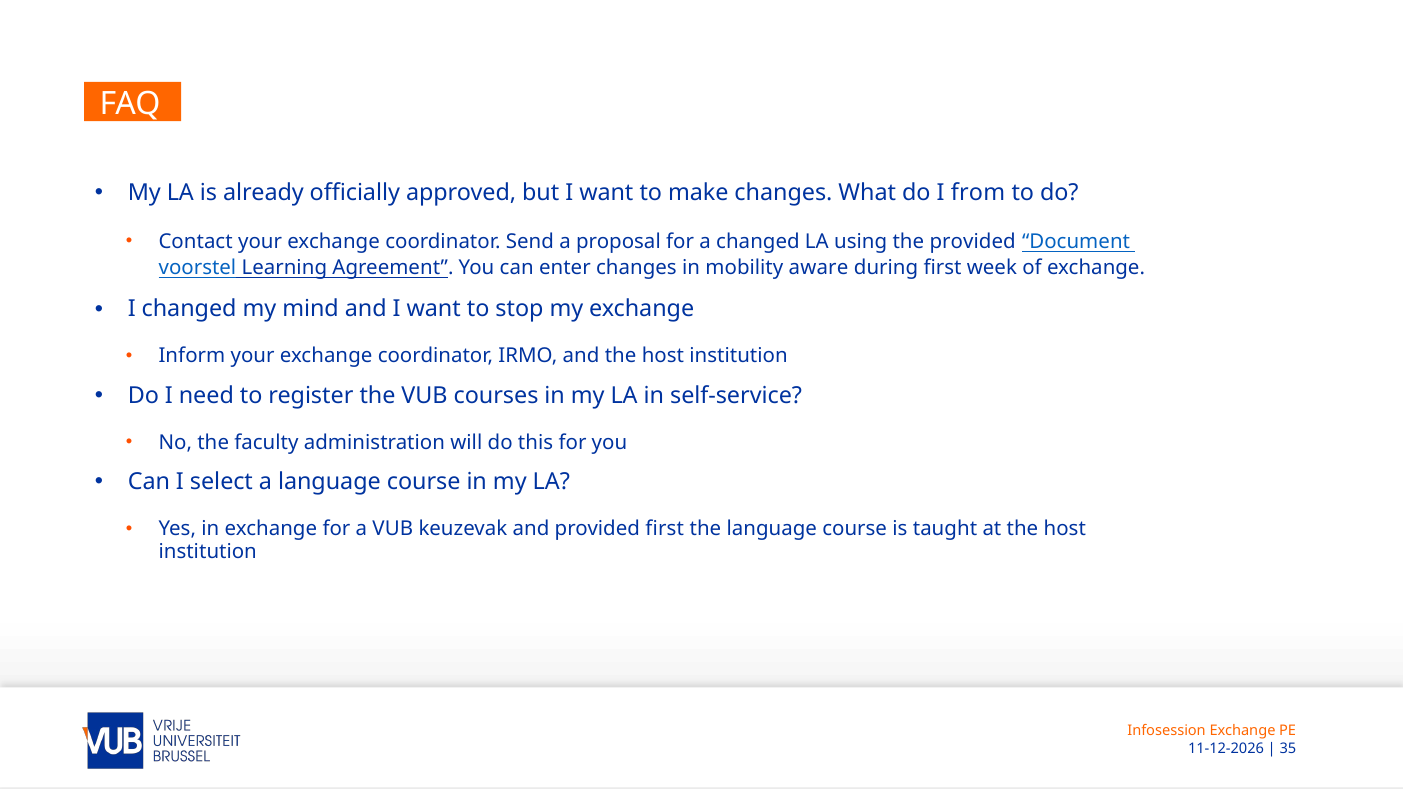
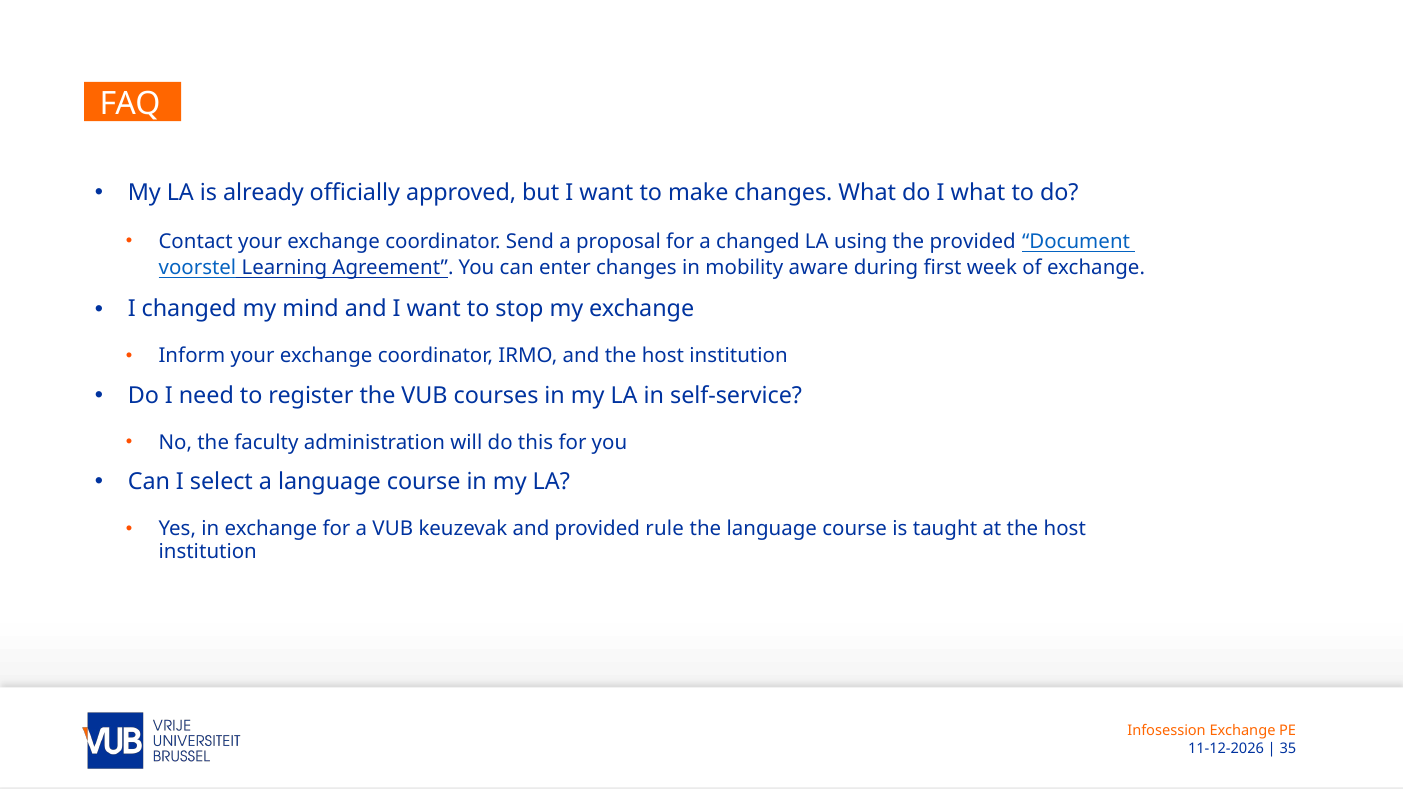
I from: from -> what (978, 193)
provided first: first -> rule (665, 529)
